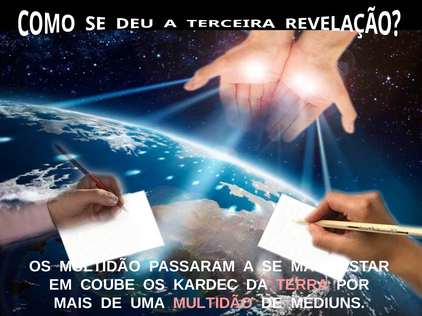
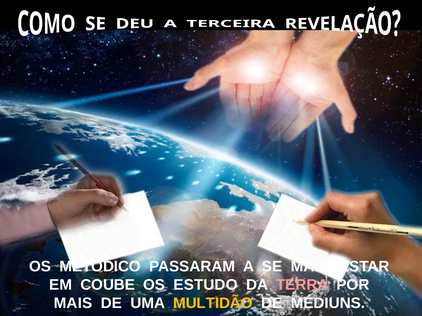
OS MULTIDÃO: MULTIDÃO -> METÓDICO (100, 267)
KARDEC: KARDEC -> ESTUDO (206, 285)
MULTIDÃO colour: pink -> yellow (213, 304)
